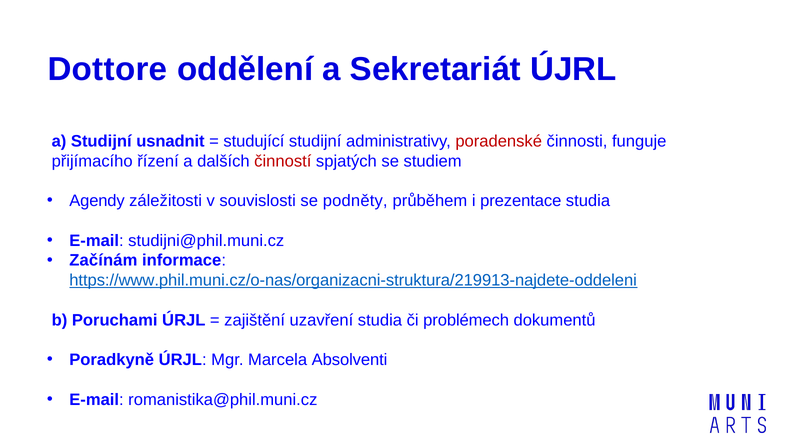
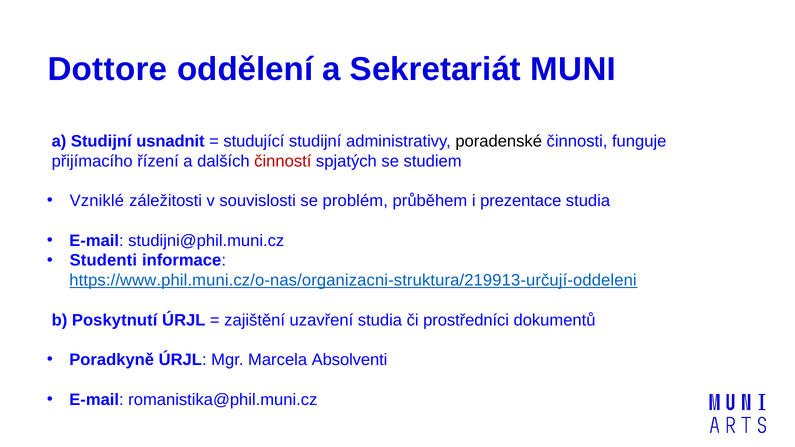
ÚJRL: ÚJRL -> MUNI (573, 69)
poradenské colour: red -> black (499, 141)
Agendy: Agendy -> Vzniklé (97, 201)
podněty: podněty -> problém (355, 201)
Začínám: Začínám -> Studenti (103, 261)
https://www.phil.muni.cz/o-nas/organizacni-struktura/219913-najdete-oddeleni: https://www.phil.muni.cz/o-nas/organizacni-struktura/219913-najdete-oddeleni -> https://www.phil.muni.cz/o-nas/organizacni-struktura/219913-určují-oddeleni (353, 280)
Poruchami: Poruchami -> Poskytnutí (115, 320)
problémech: problémech -> prostředníci (466, 320)
